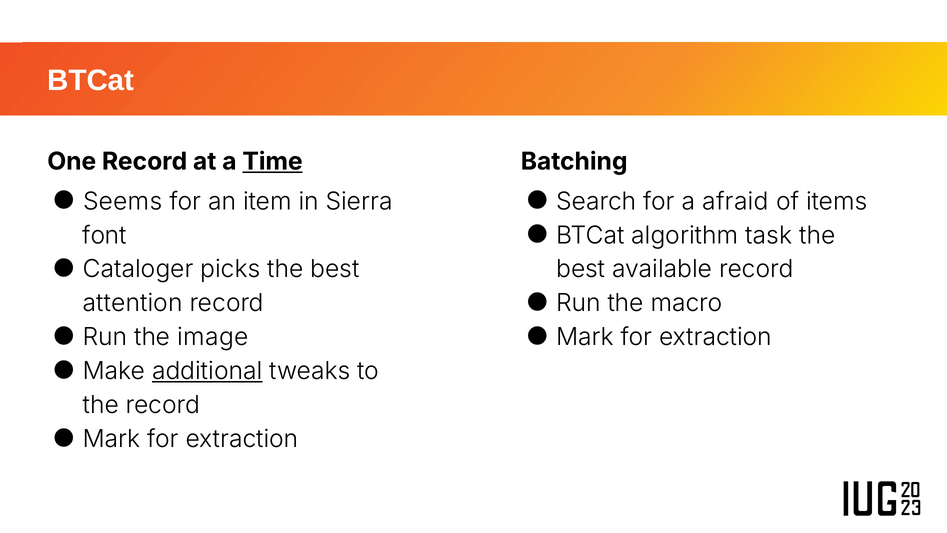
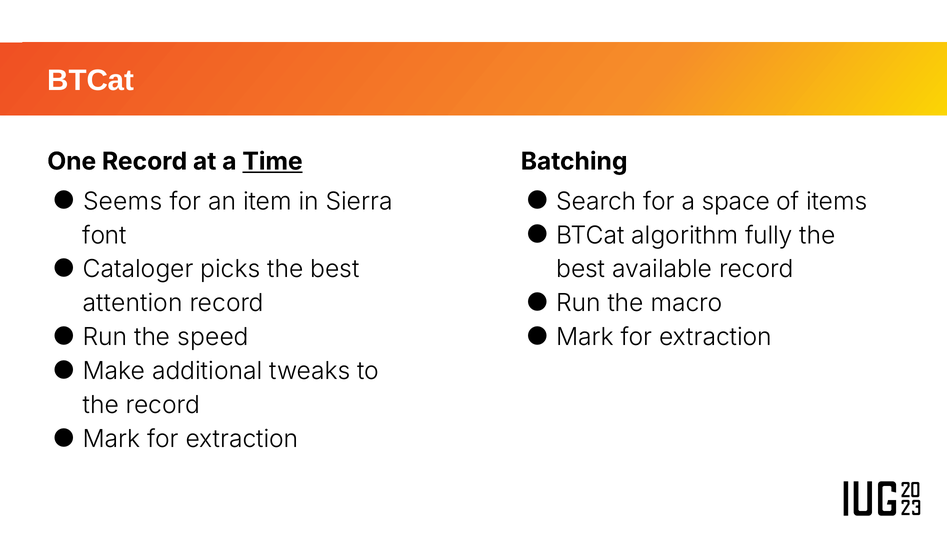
afraid: afraid -> space (736, 201)
task: task -> fully (769, 235)
image: image -> speed (213, 337)
additional underline: present -> none (207, 371)
